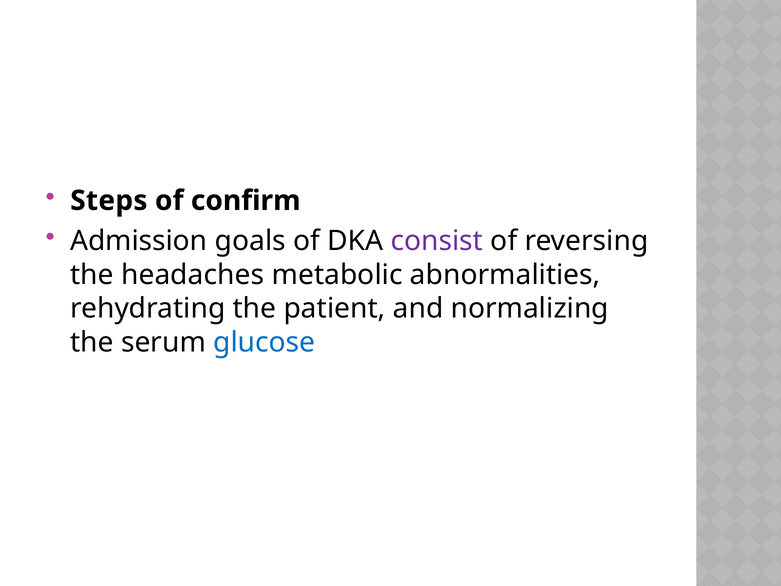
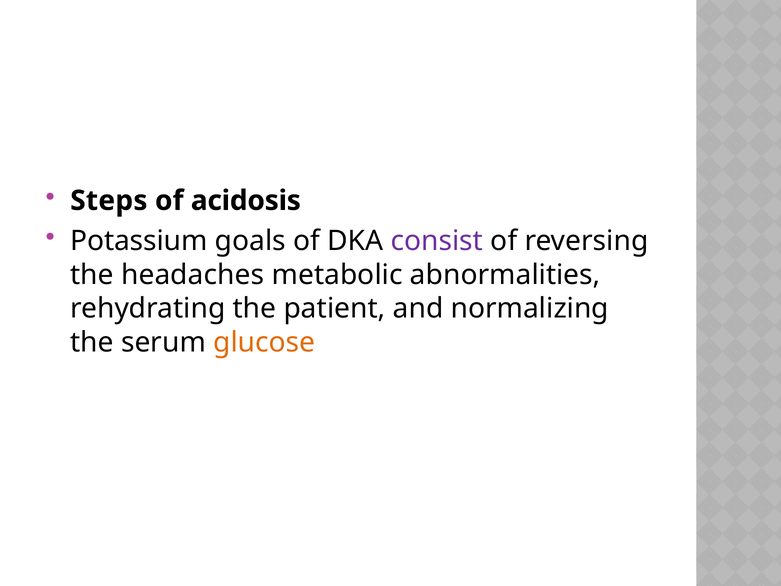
confirm: confirm -> acidosis (246, 201)
Admission: Admission -> Potassium (139, 241)
glucose colour: blue -> orange (264, 342)
